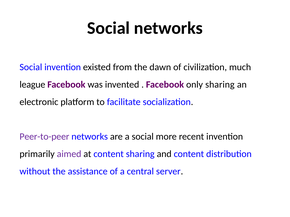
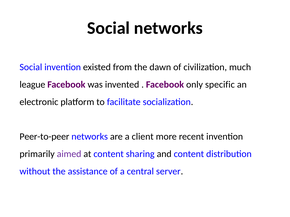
only sharing: sharing -> specific (220, 85)
Peer-to-peer colour: purple -> black (44, 137)
a social: social -> client (143, 137)
